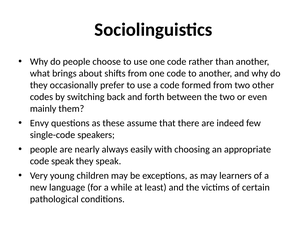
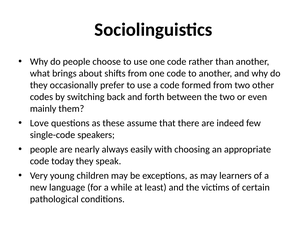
Envy: Envy -> Love (39, 123)
code speak: speak -> today (63, 161)
